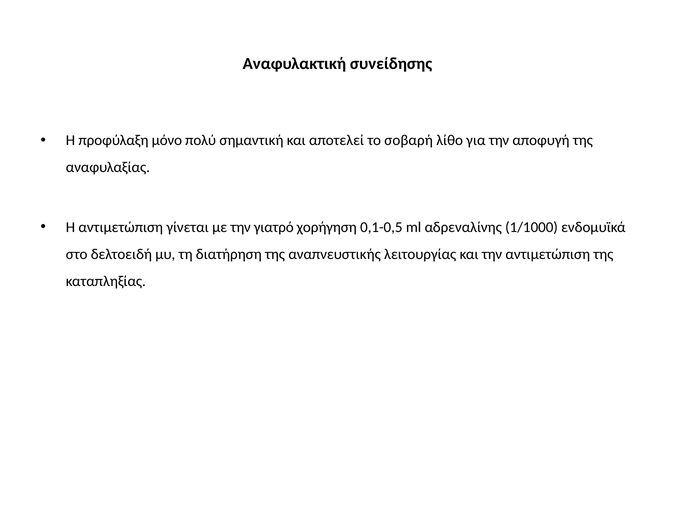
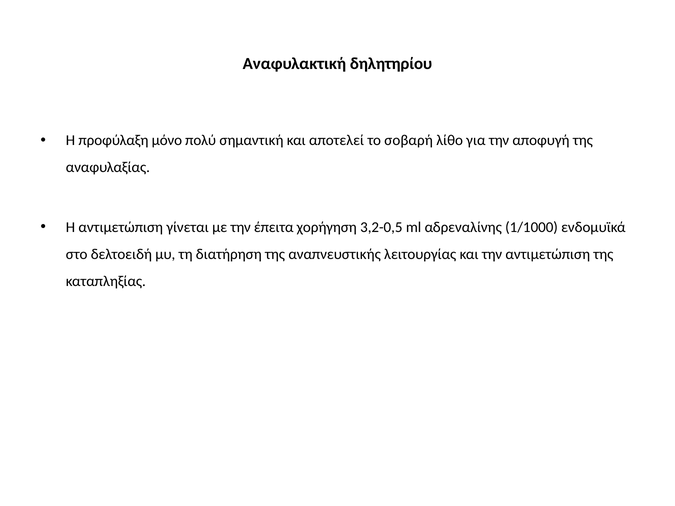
συνείδησης: συνείδησης -> δηλητηρίου (391, 64)
γιατρό: γιατρό -> έπειτα (274, 227)
0,1-0,5: 0,1-0,5 -> 3,2-0,5 (381, 227)
